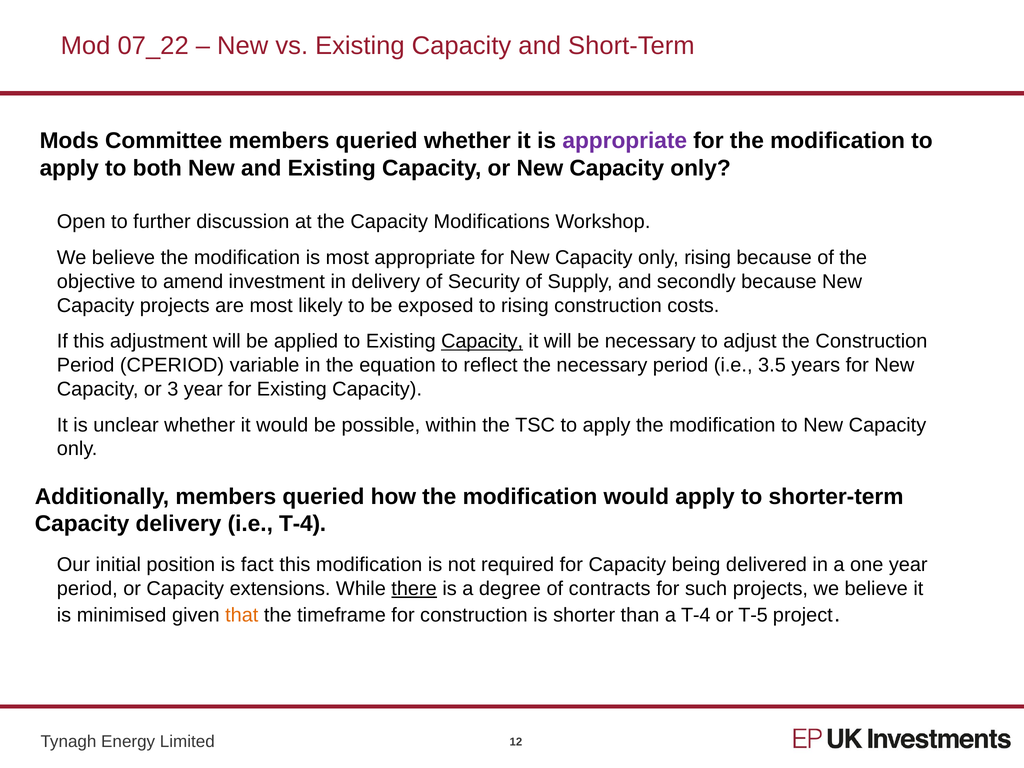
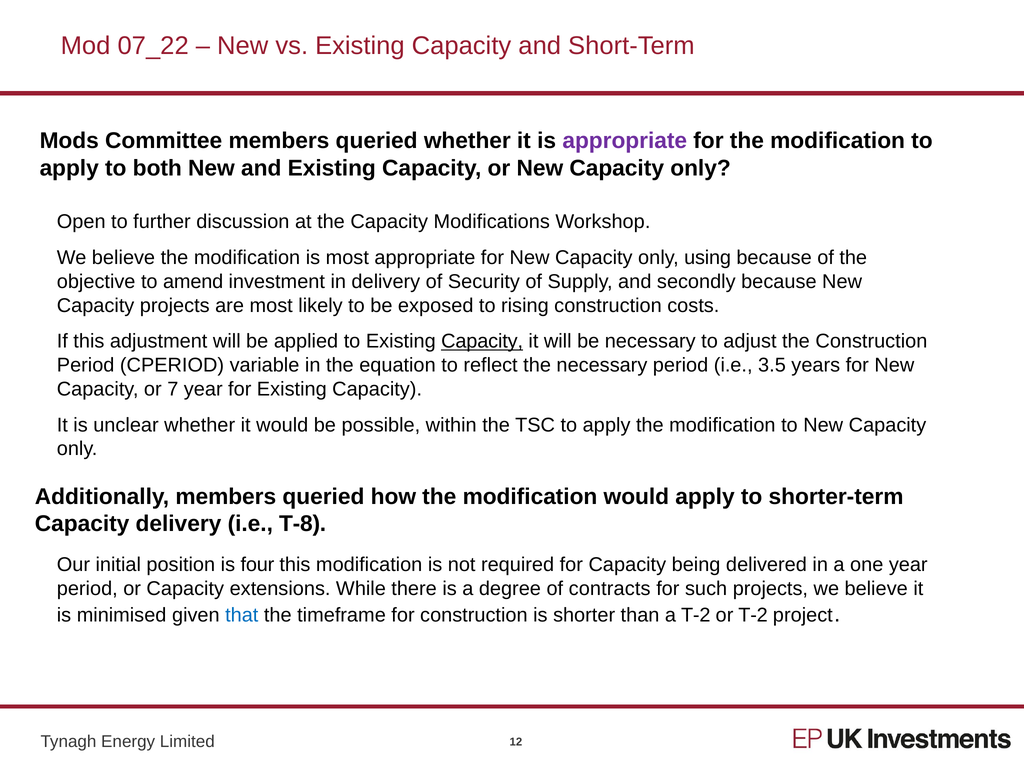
only rising: rising -> using (708, 258)
3: 3 -> 7 (173, 389)
i.e T-4: T-4 -> T-8 (303, 524)
fact: fact -> four (257, 565)
there underline: present -> none (414, 589)
that colour: orange -> blue (242, 615)
a T-4: T-4 -> T-2 (696, 615)
or T-5: T-5 -> T-2 (753, 615)
